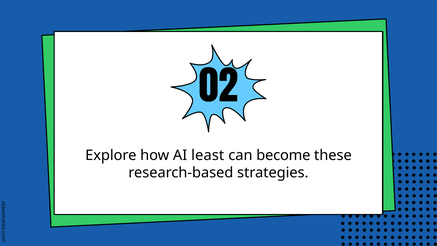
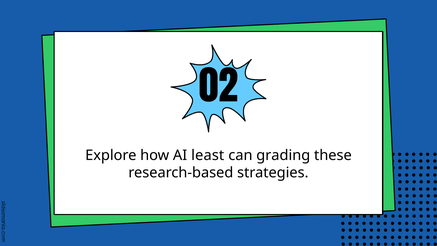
become: become -> grading (283, 155)
